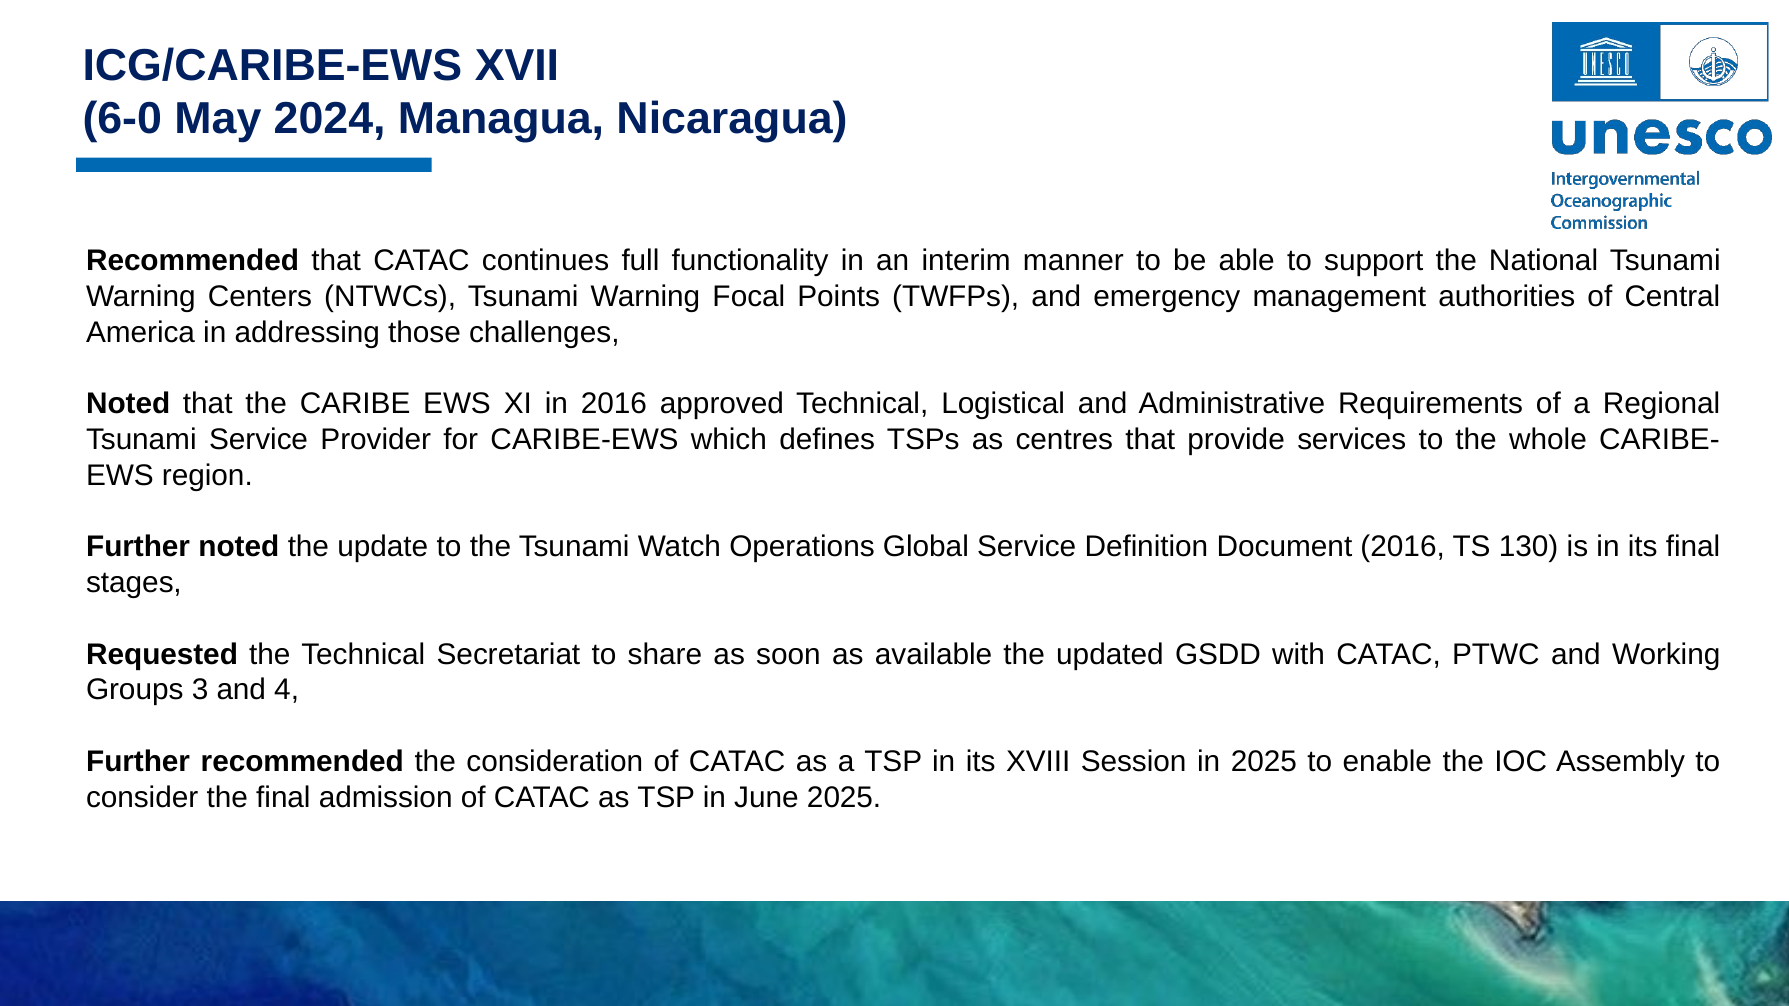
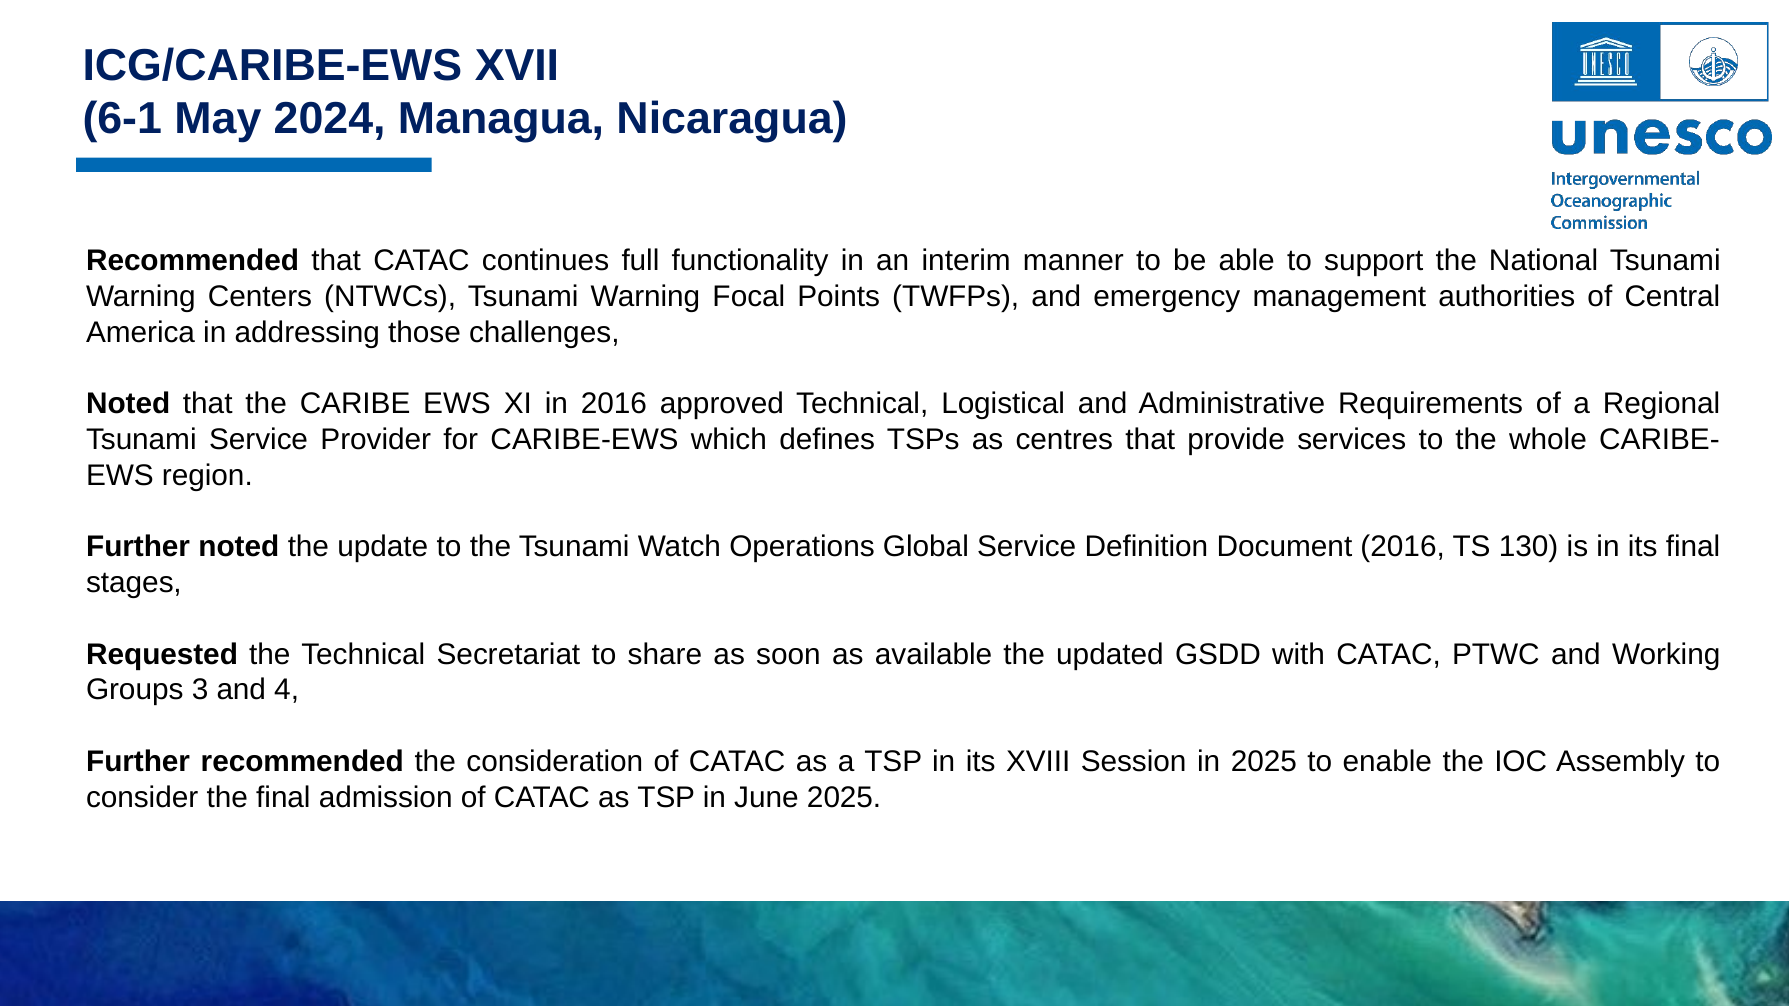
6-0: 6-0 -> 6-1 (122, 119)
